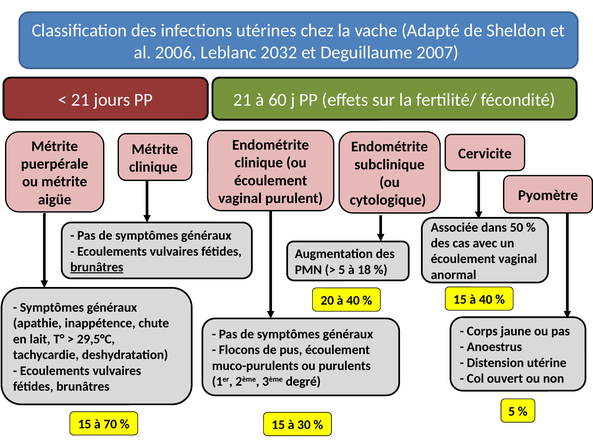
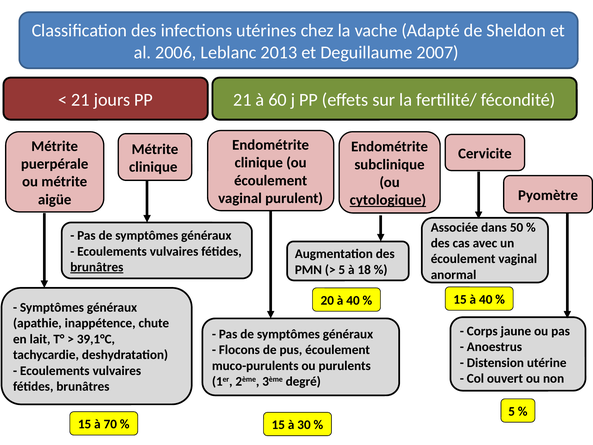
2032: 2032 -> 2013 (279, 52)
cytologique underline: none -> present (388, 200)
29,5°C: 29,5°C -> 39,1°C (96, 339)
